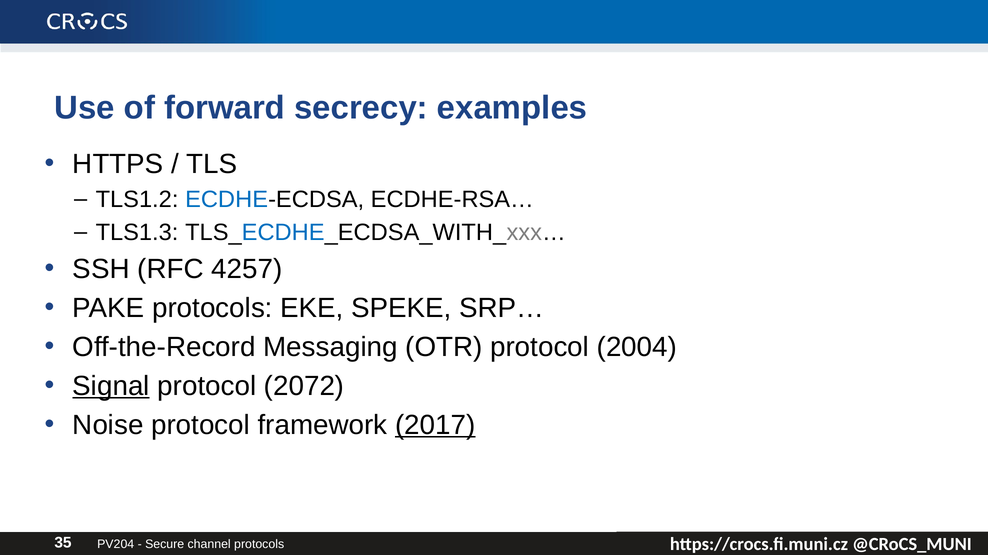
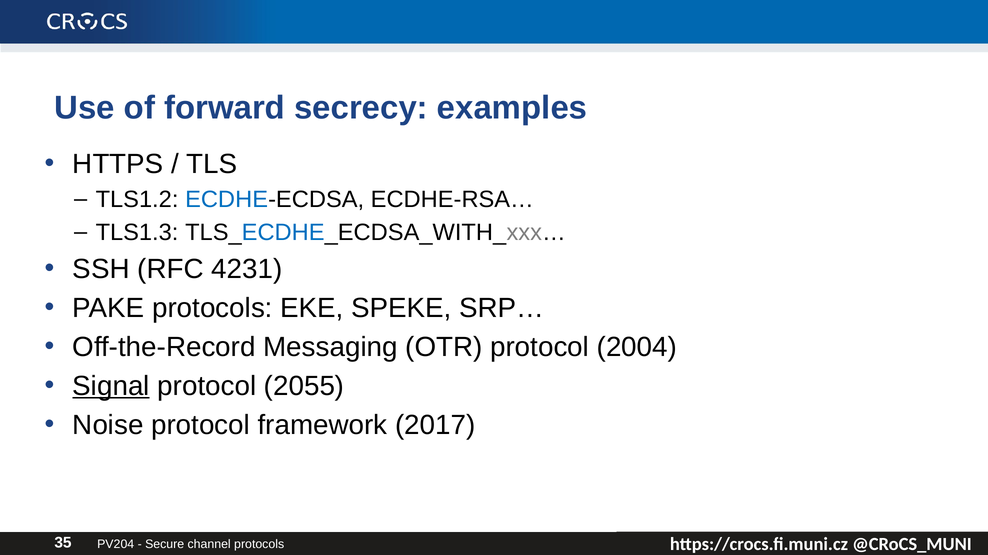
4257: 4257 -> 4231 (247, 270)
2072: 2072 -> 2055 (304, 386)
2017 underline: present -> none (435, 425)
